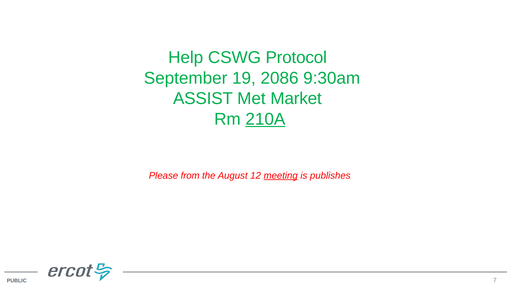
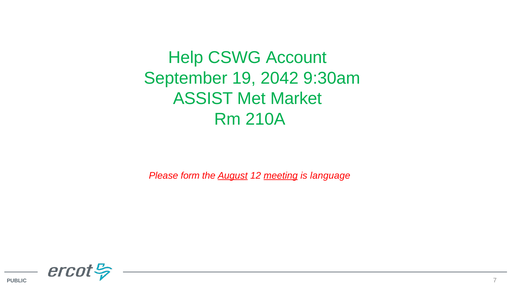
Protocol: Protocol -> Account (296, 58)
2086: 2086 -> 2042 (280, 78)
210A underline: present -> none (265, 119)
from: from -> form (190, 176)
August underline: none -> present (233, 176)
publishes: publishes -> language (330, 176)
